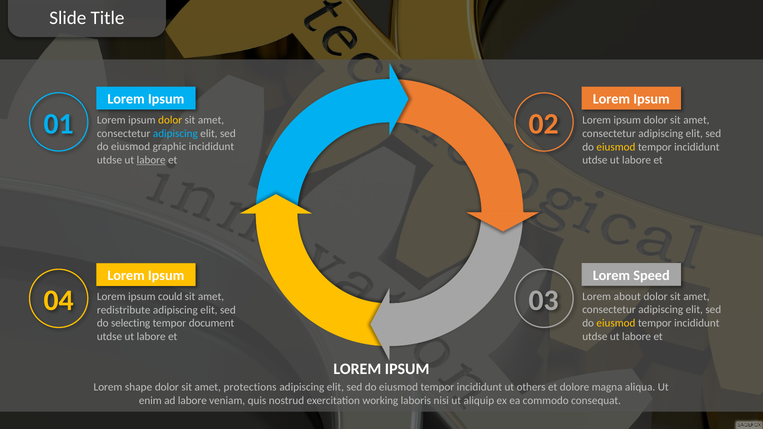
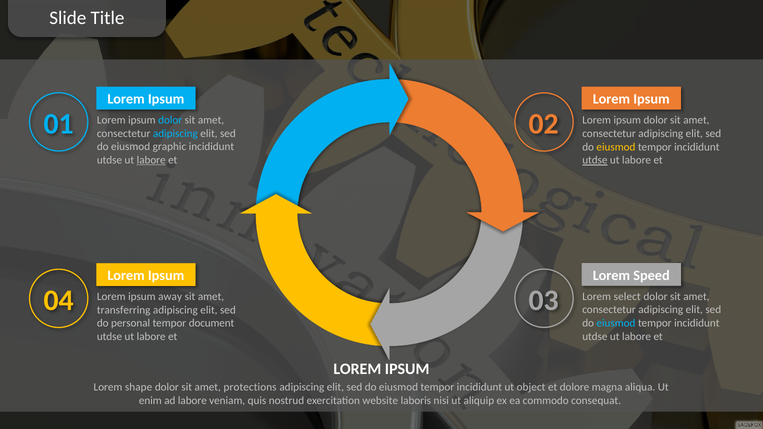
dolor colour: yellow -> light blue (170, 120)
utdse underline: none -> present (595, 160)
about: about -> select (627, 297)
could: could -> away (170, 297)
redistribute: redistribute -> transferring (124, 310)
eiusmod colour: yellow -> light blue (616, 323)
selecting: selecting -> personal (131, 323)
others: others -> object (531, 387)
working: working -> website (380, 401)
